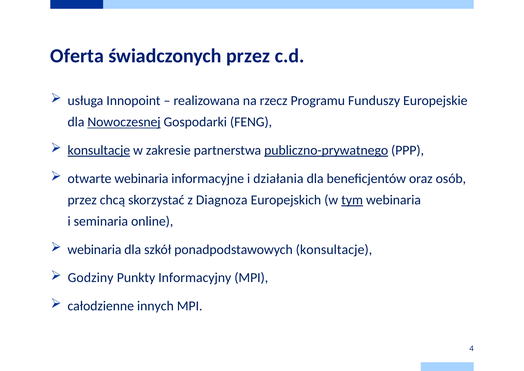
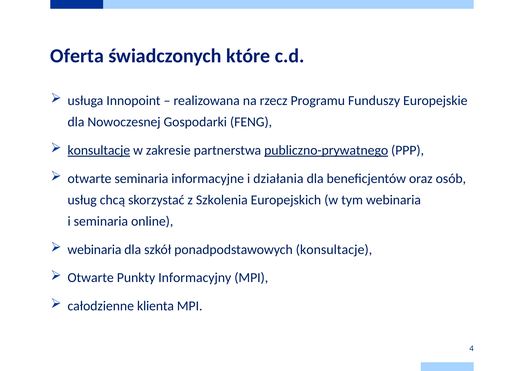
świadczonych przez: przez -> które (248, 56)
Nowoczesnej underline: present -> none (124, 122)
otwarte webinaria: webinaria -> seminaria (141, 178)
przez: przez -> usług (82, 200)
Diagnoza: Diagnoza -> Szkolenia (222, 200)
tym underline: present -> none (352, 200)
Godziny: Godziny -> Otwarte (91, 277)
innych: innych -> klienta (155, 306)
